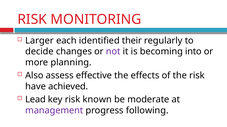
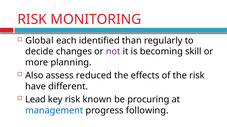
Larger: Larger -> Global (40, 41)
their: their -> than (132, 41)
into: into -> skill (193, 52)
effective: effective -> reduced (94, 76)
achieved: achieved -> different (68, 87)
moderate: moderate -> procuring (148, 100)
management colour: purple -> blue (54, 111)
